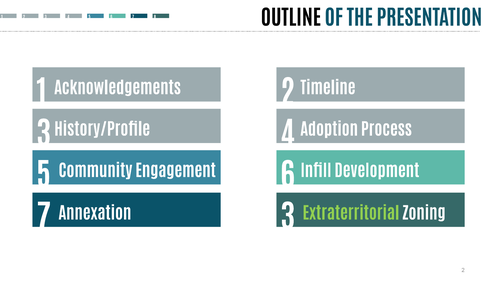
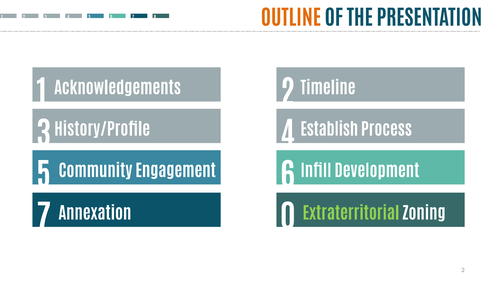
OUTLINE colour: black -> orange (291, 19)
Adoption: Adoption -> Establish (329, 130)
7 3: 3 -> 0 (288, 218)
